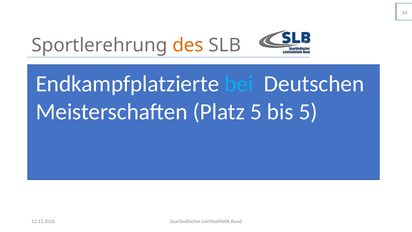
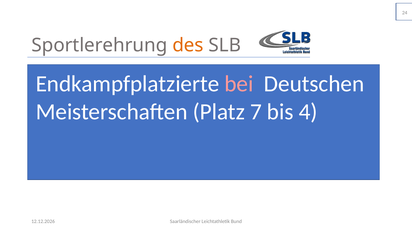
bei colour: light blue -> pink (239, 84)
Platz 5: 5 -> 7 (256, 112)
bis 5: 5 -> 4 (308, 112)
